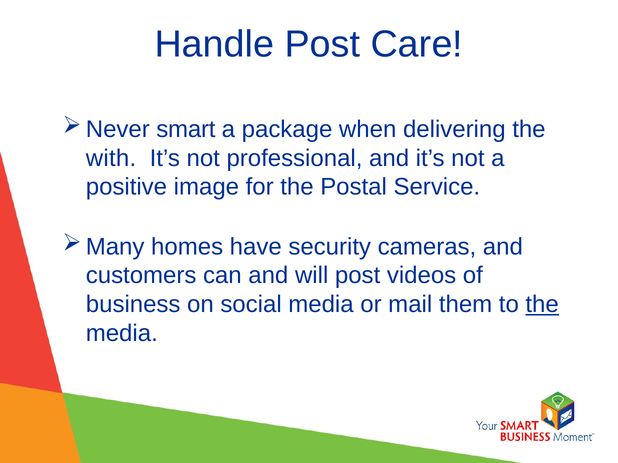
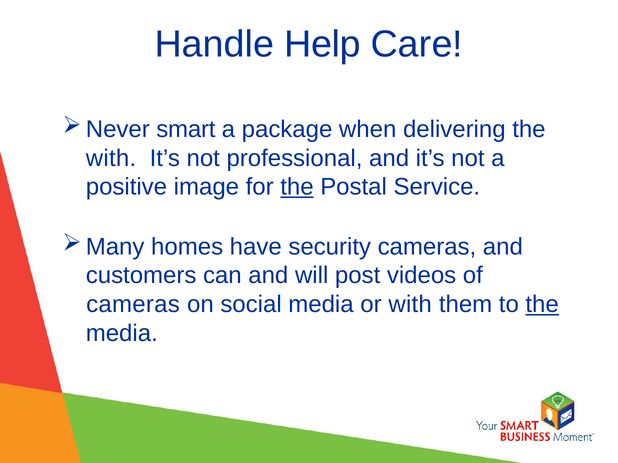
Handle Post: Post -> Help (323, 44)
the underline: none -> present (297, 187)
business: business -> cameras (133, 305)
or mail: mail -> with (410, 305)
